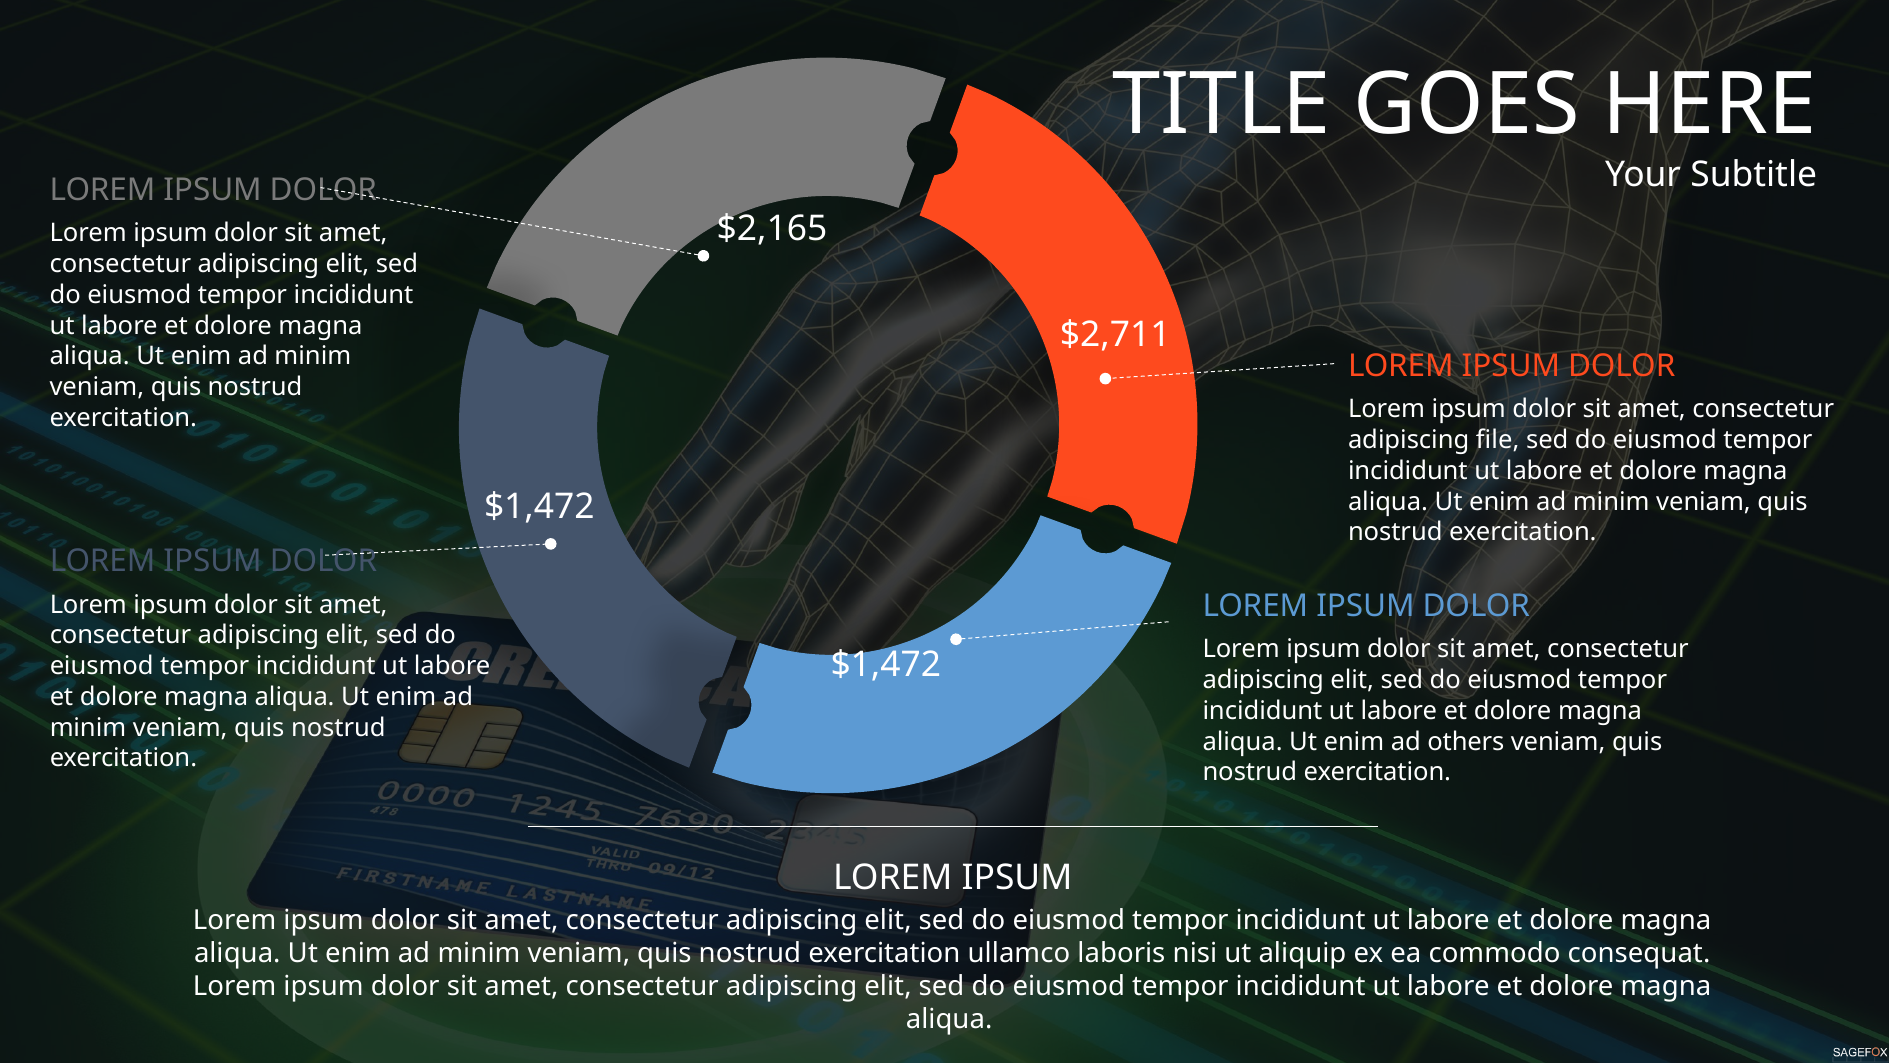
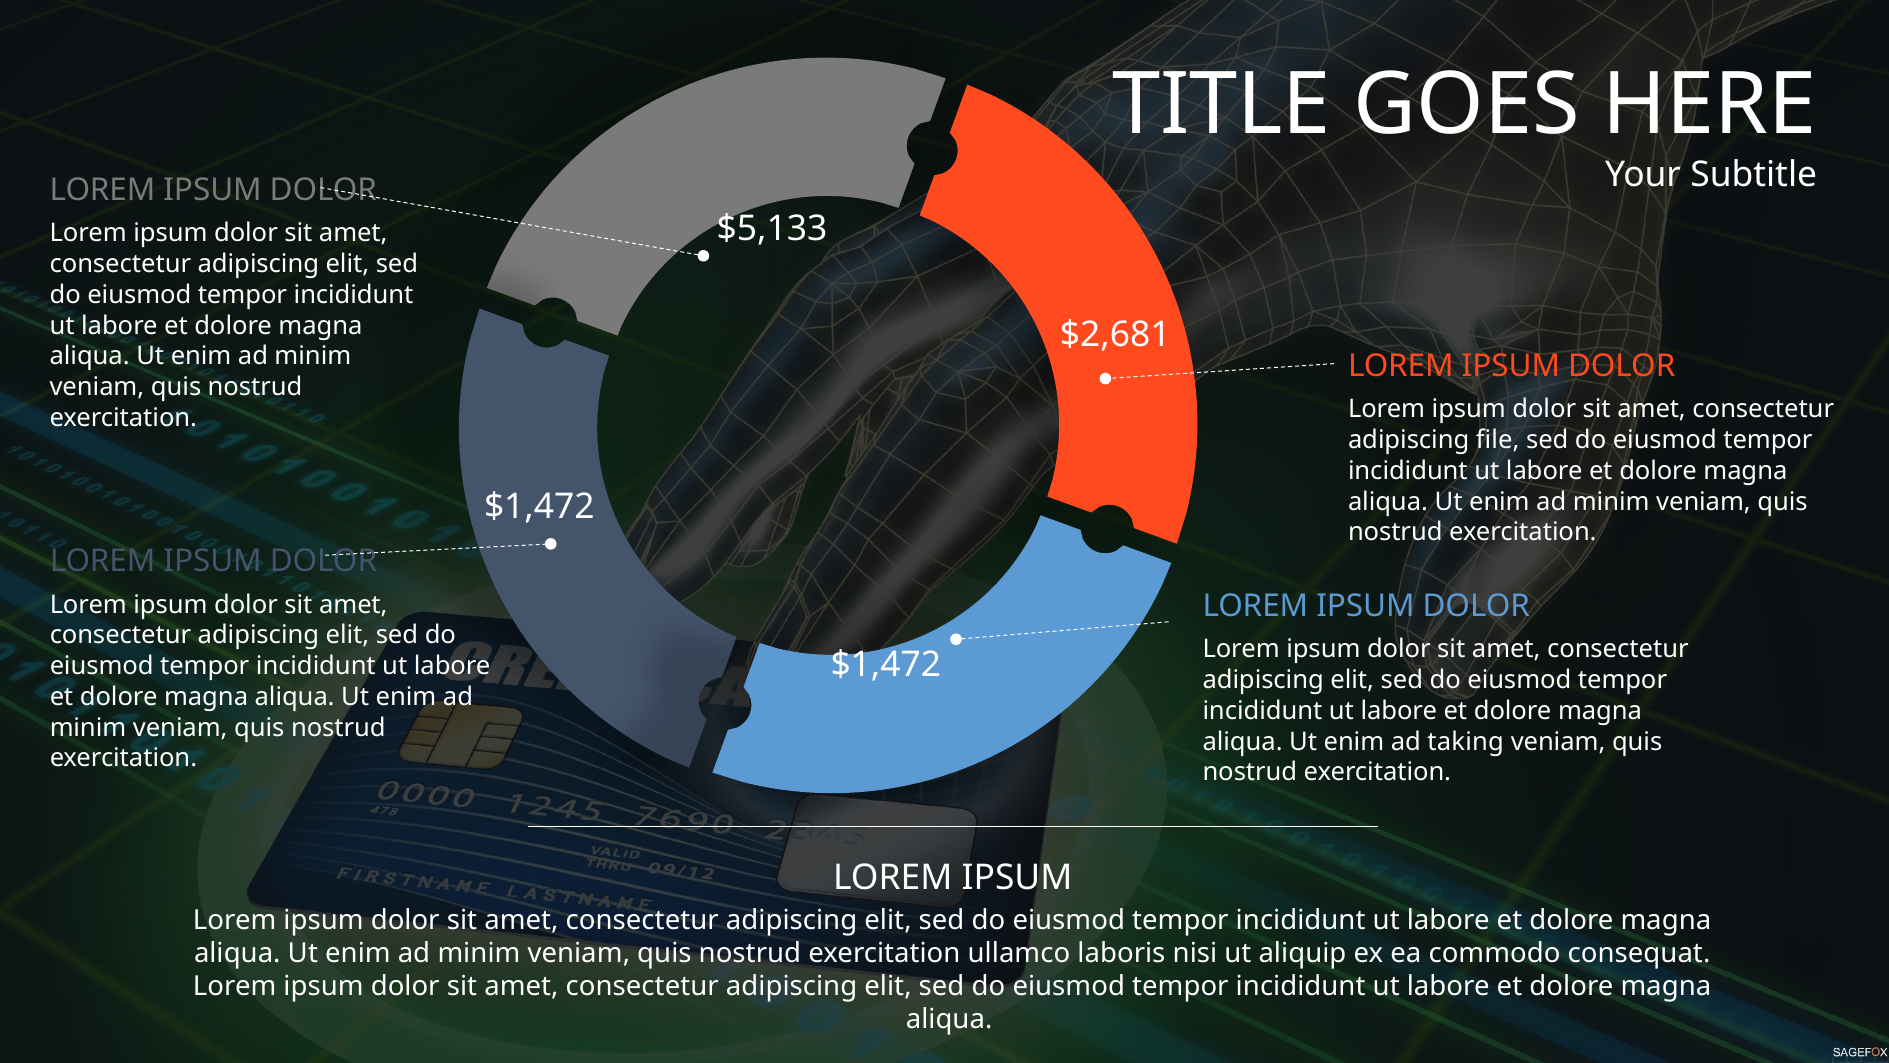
$2,165: $2,165 -> $5,133 (772, 229)
$2,711: $2,711 -> $2,681 (1115, 335)
others: others -> taking (1466, 741)
